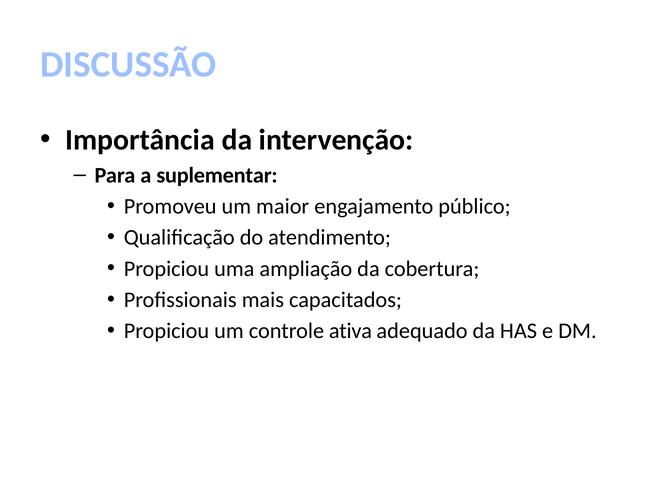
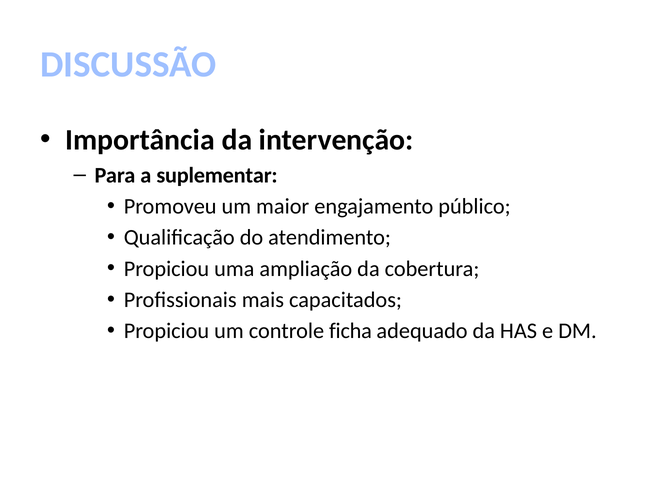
ativa: ativa -> ficha (350, 332)
